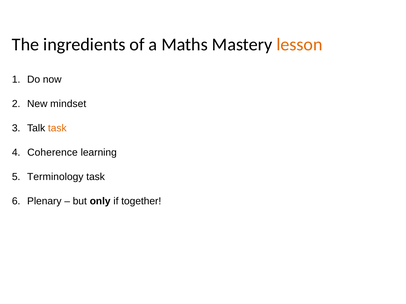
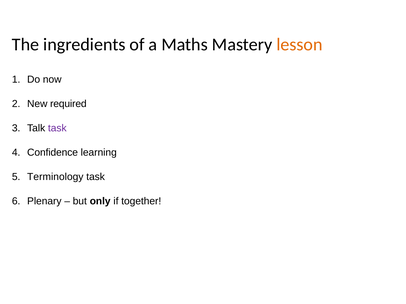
mindset: mindset -> required (68, 104)
task colour: orange -> purple (57, 128)
Coherence: Coherence -> Confidence (53, 153)
